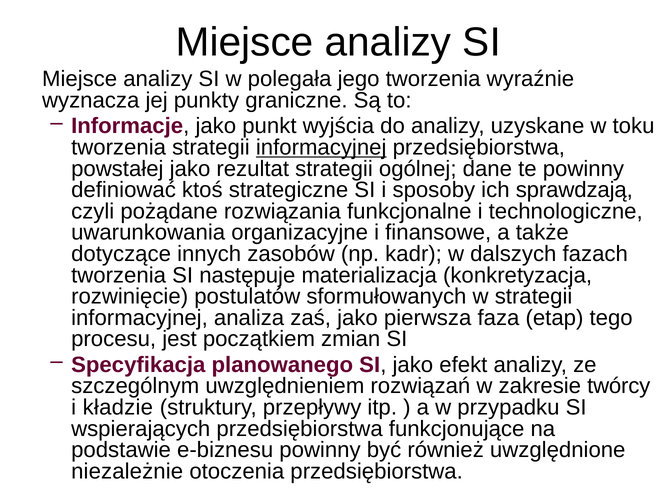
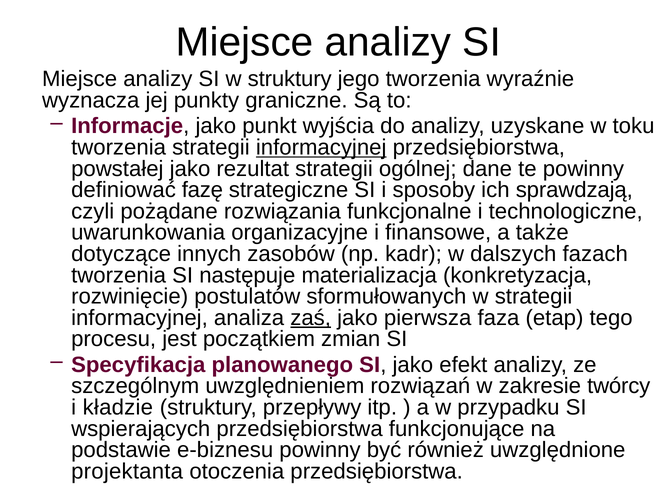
w polegała: polegała -> struktury (290, 79)
ktoś: ktoś -> fazę (202, 190)
zaś underline: none -> present (311, 318)
niezależnie: niezależnie -> projektanta (127, 471)
